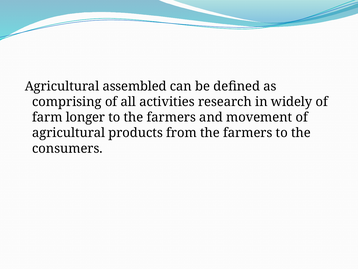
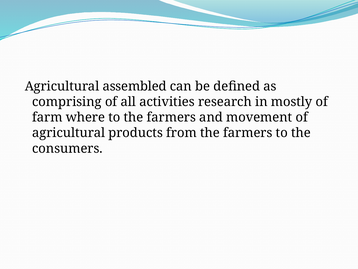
widely: widely -> mostly (292, 102)
longer: longer -> where (85, 117)
